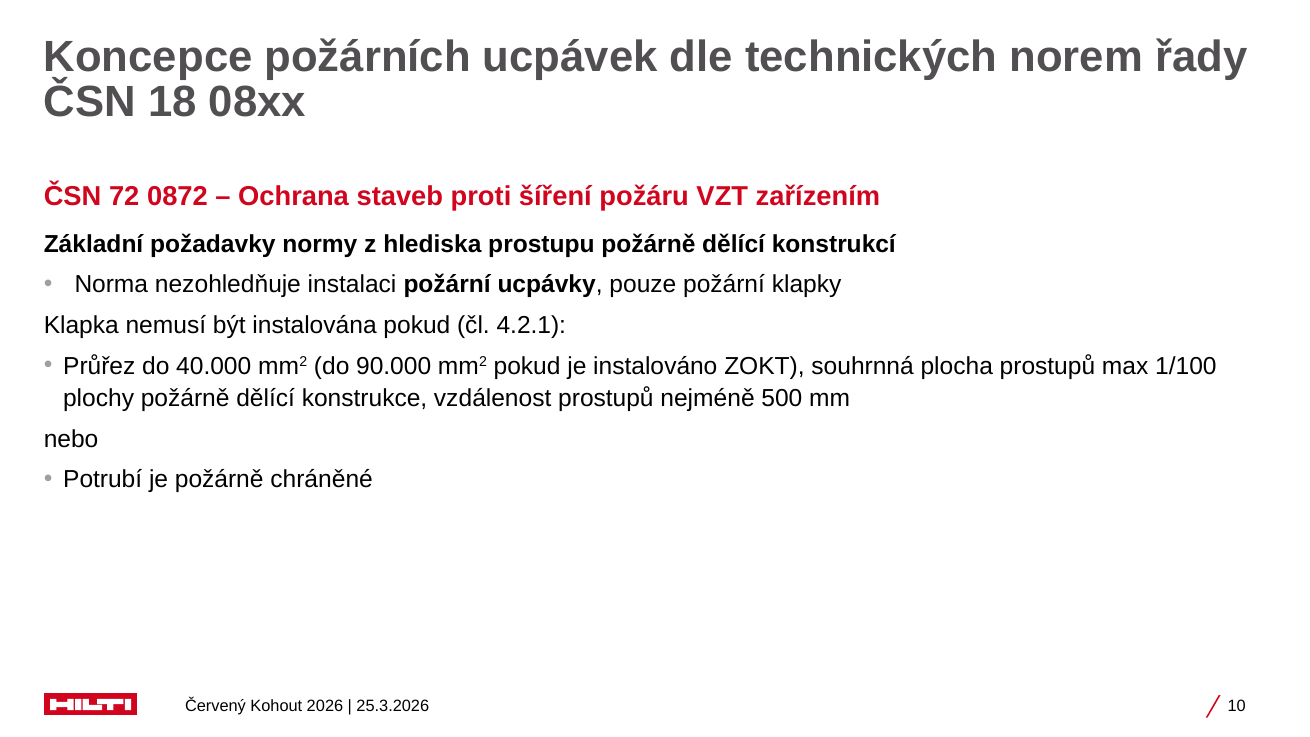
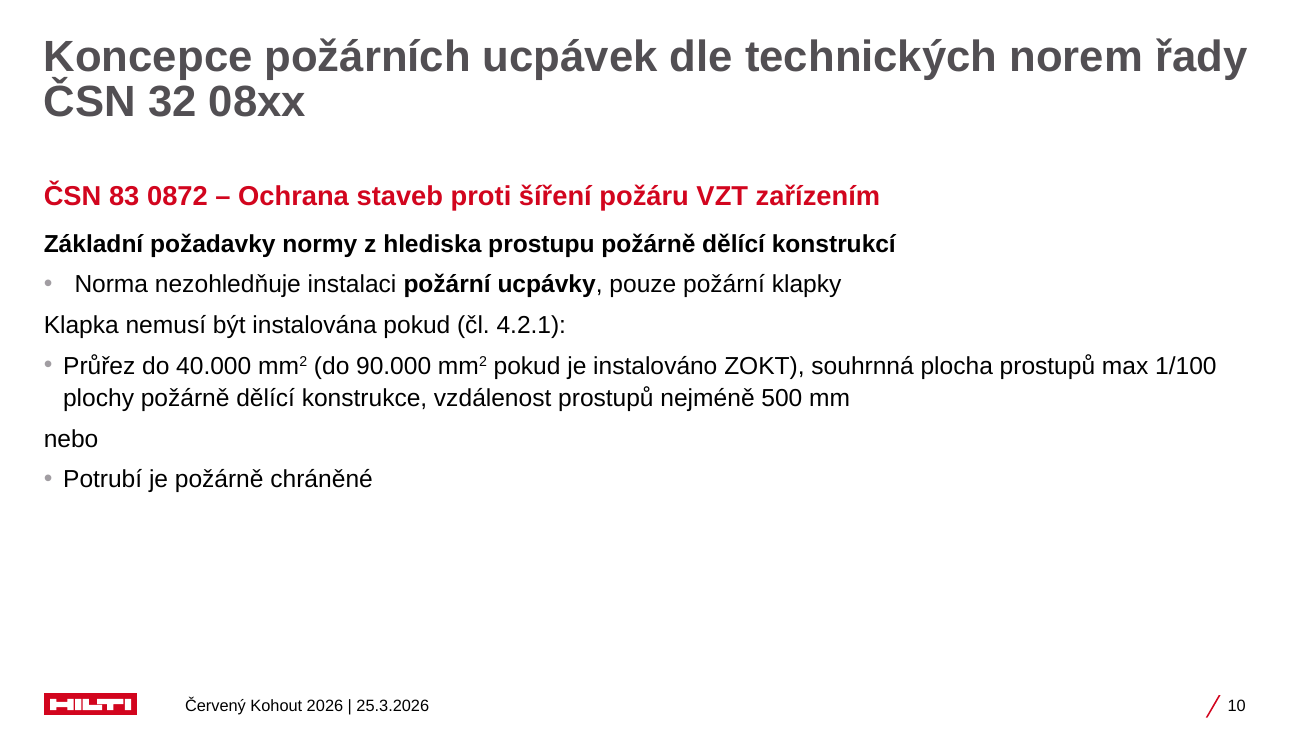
18: 18 -> 32 (172, 102)
72: 72 -> 83 (124, 197)
